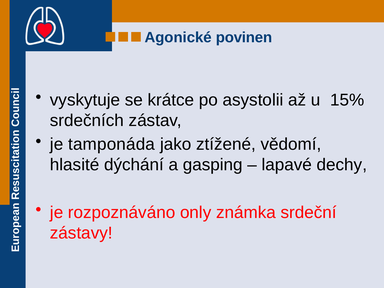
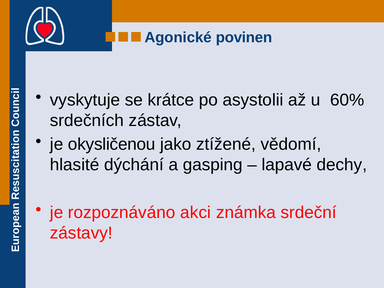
15%: 15% -> 60% (347, 100)
tamponáda: tamponáda -> okysličenou (112, 144)
only: only -> akci (196, 213)
